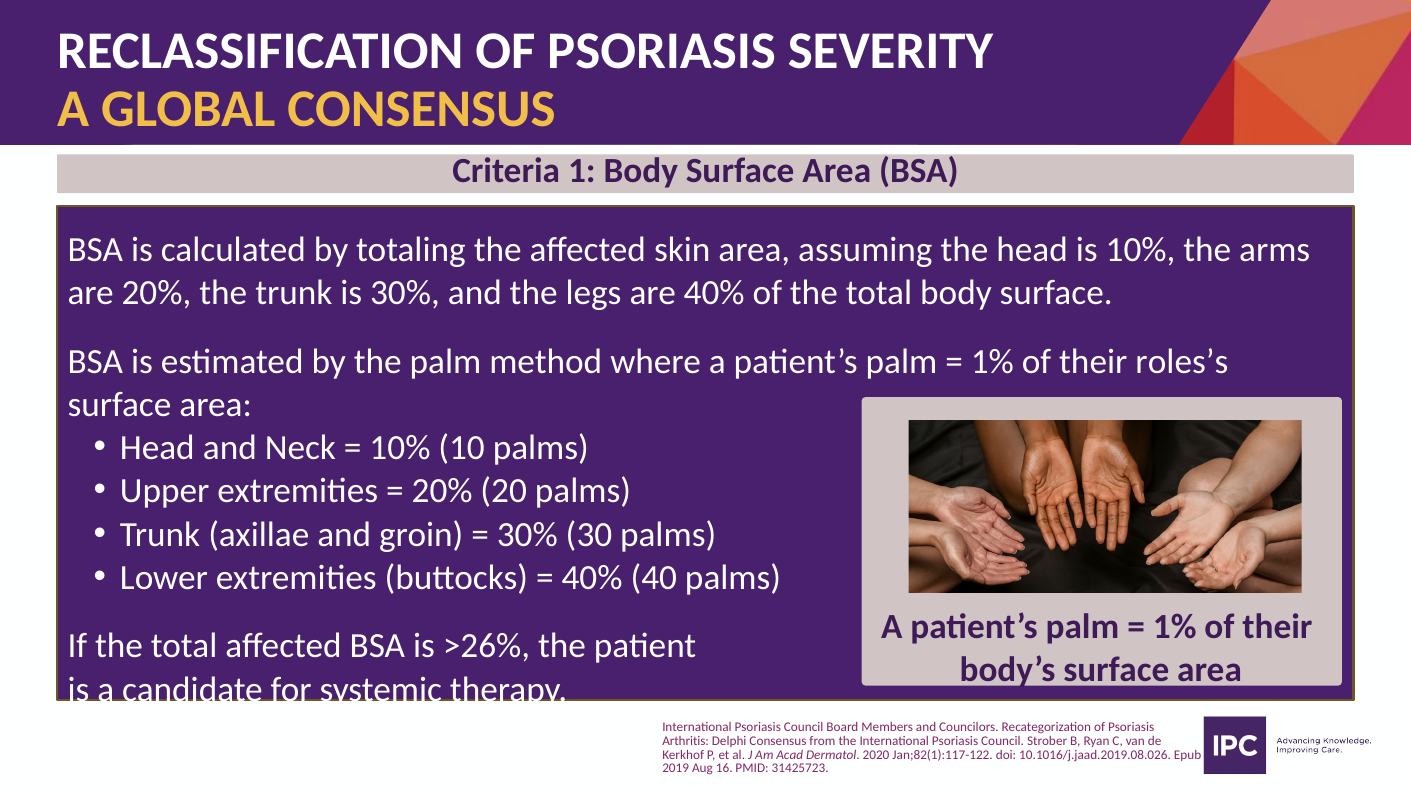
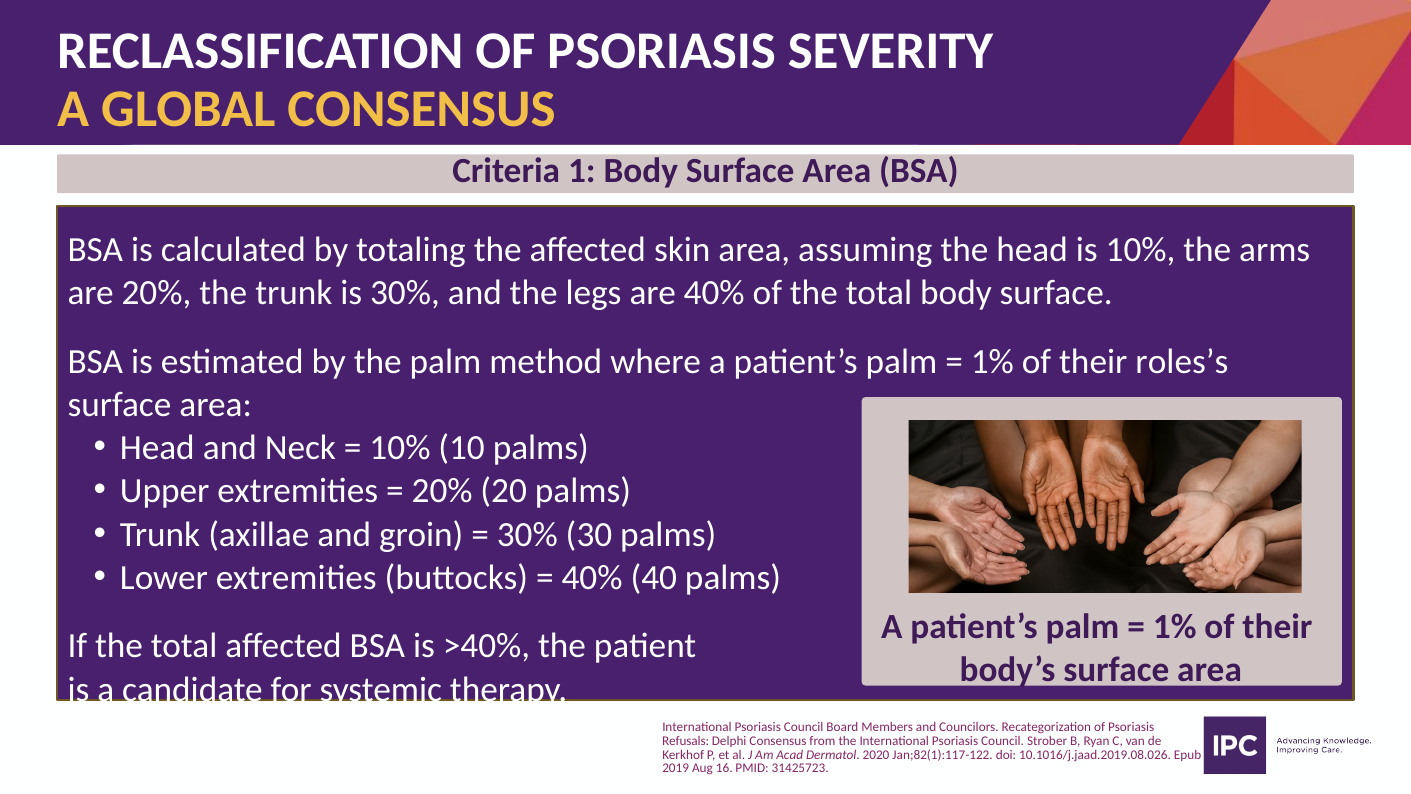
>26%: >26% -> >40% (487, 646)
Arthritis: Arthritis -> Refusals (686, 741)
